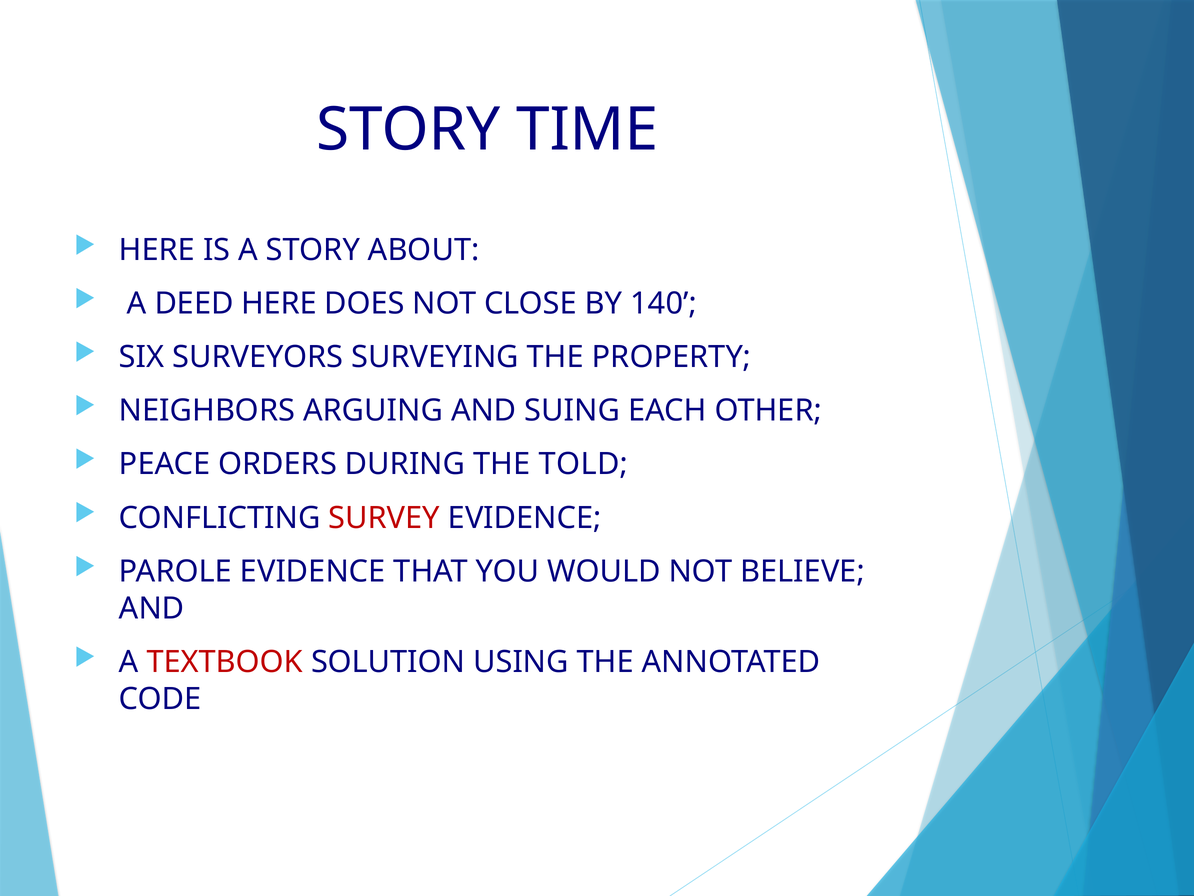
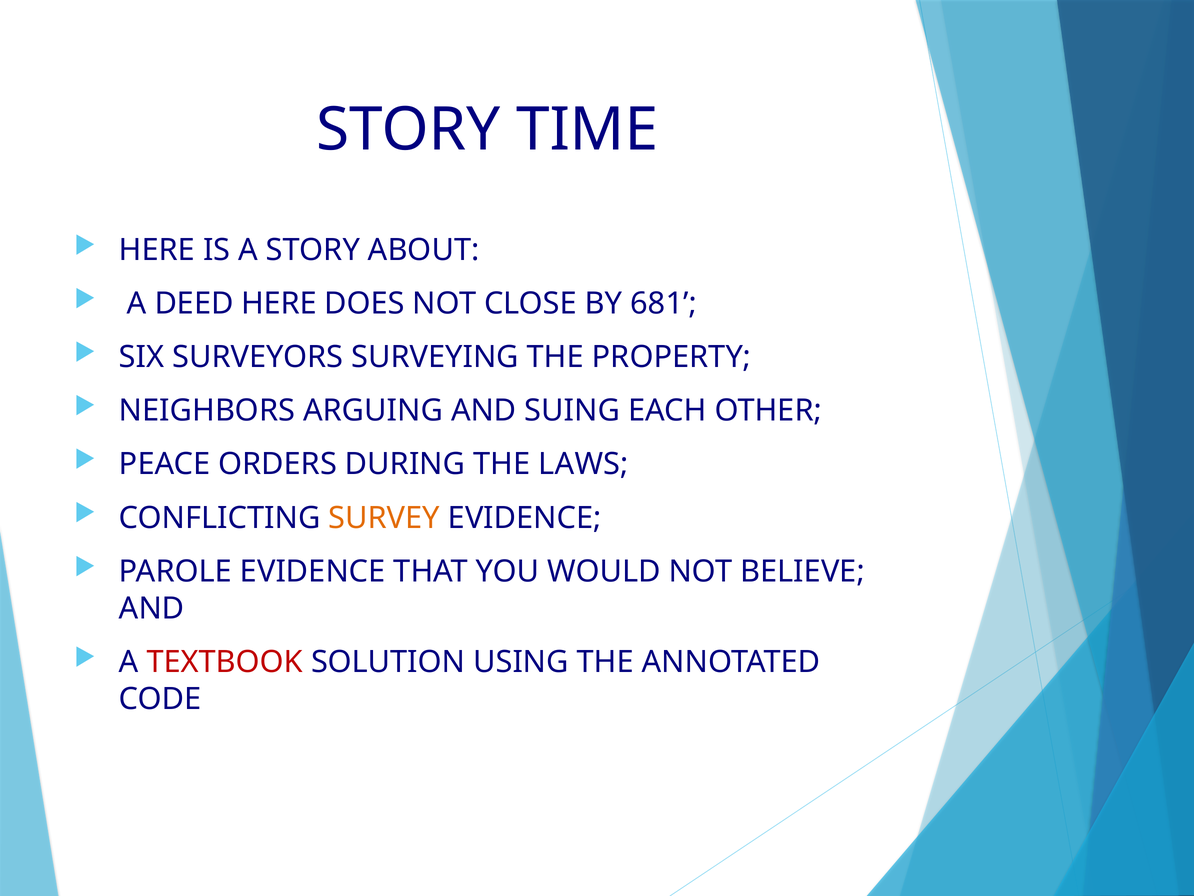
140: 140 -> 681 (664, 303)
TOLD: TOLD -> LAWS (583, 464)
SURVEY colour: red -> orange (384, 518)
